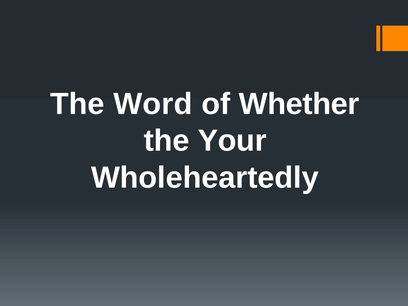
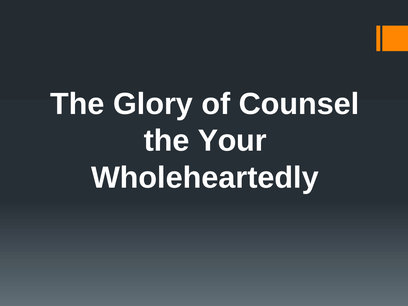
Word: Word -> Glory (153, 104)
Whether: Whether -> Counsel (299, 104)
